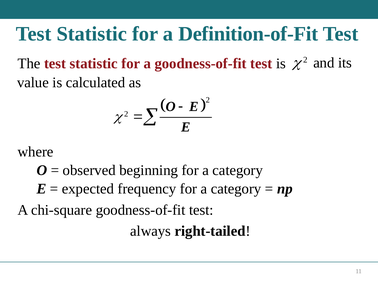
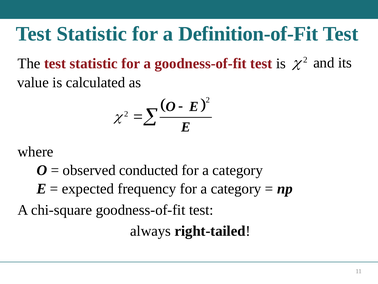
beginning: beginning -> conducted (149, 170)
